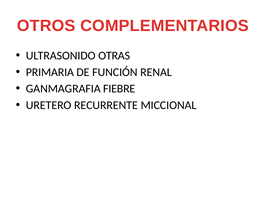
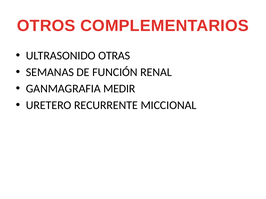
PRIMARIA: PRIMARIA -> SEMANAS (50, 72)
FIEBRE: FIEBRE -> MEDIR (119, 89)
